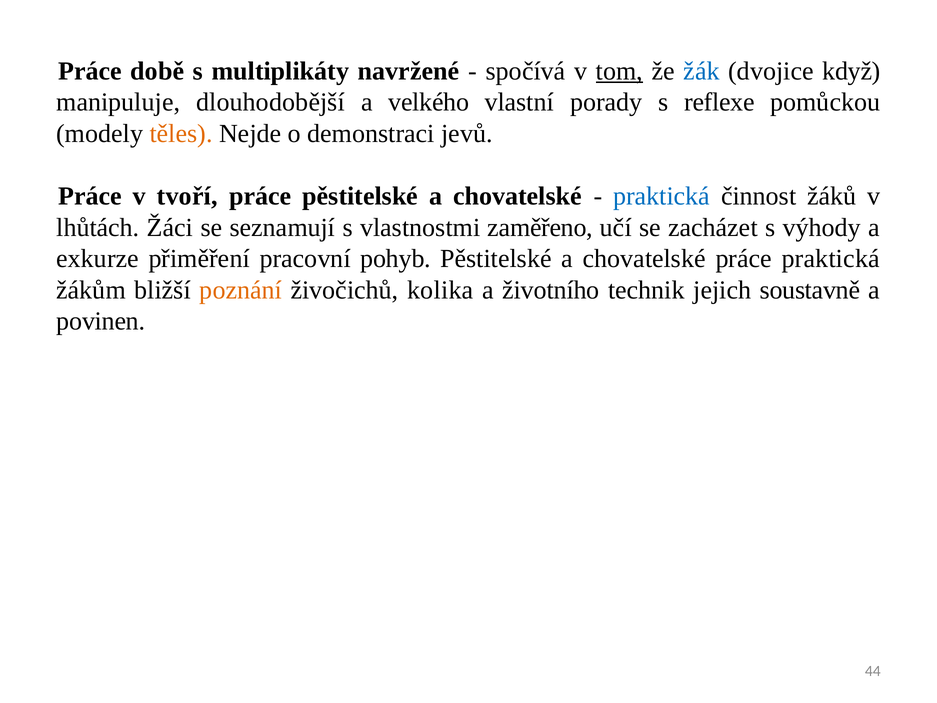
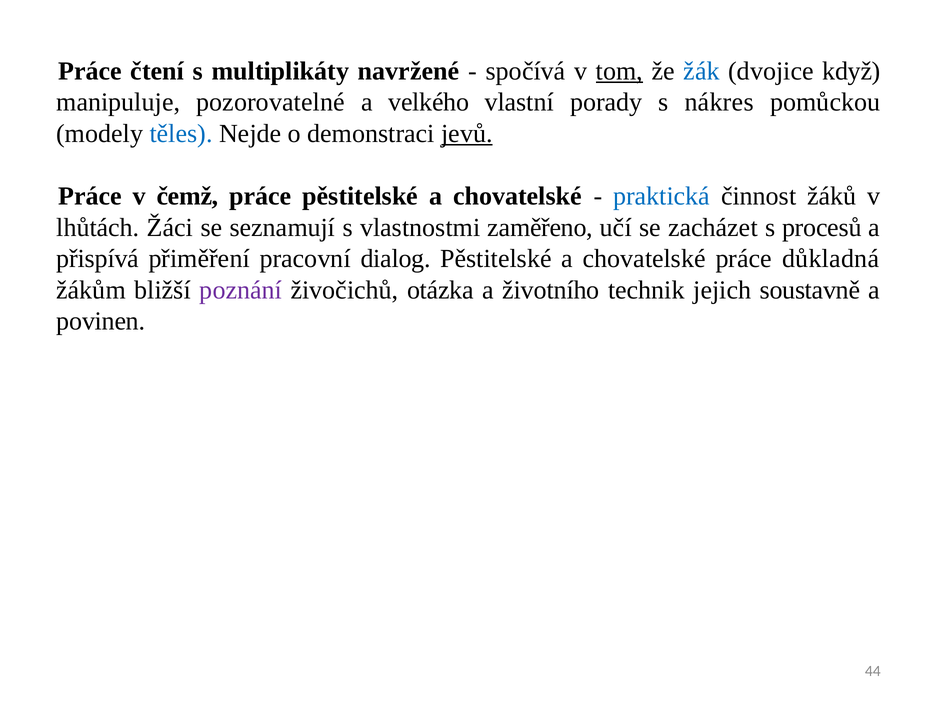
době: době -> čtení (157, 71)
dlouhodobější: dlouhodobější -> pozorovatelné (271, 102)
reflexe: reflexe -> nákres (719, 102)
těles colour: orange -> blue (181, 134)
jevů underline: none -> present (467, 134)
tvoří: tvoří -> čemž (188, 196)
výhody: výhody -> procesů (822, 227)
exkurze: exkurze -> přispívá (98, 259)
pohyb: pohyb -> dialog (396, 259)
práce praktická: praktická -> důkladná (831, 259)
poznání colour: orange -> purple (241, 290)
kolika: kolika -> otázka (440, 290)
